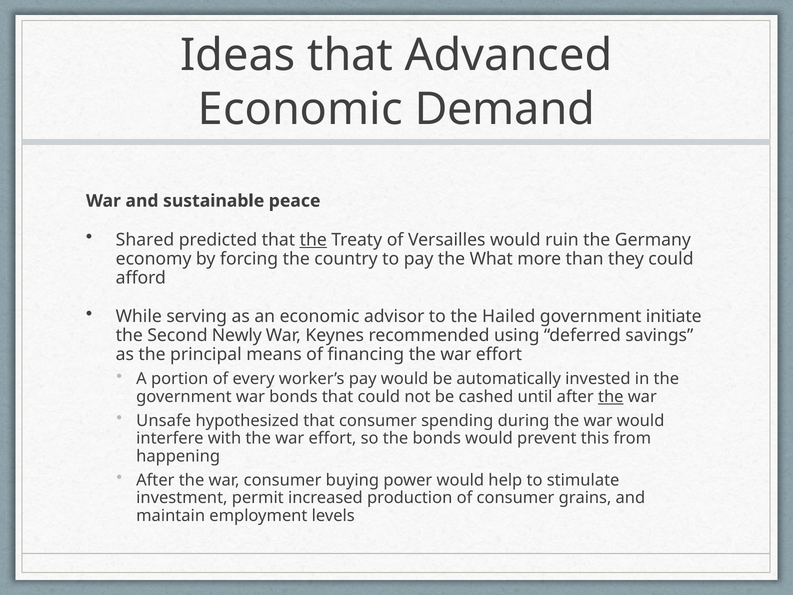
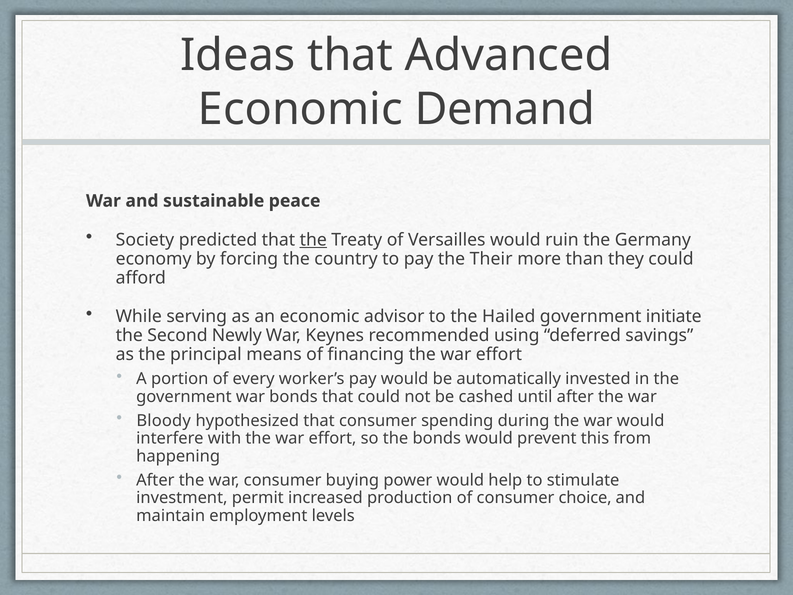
Shared: Shared -> Society (145, 240)
What: What -> Their (491, 259)
the underline: present -> none (611, 397)
Unsafe: Unsafe -> Bloody (164, 420)
grains: grains -> choice (585, 498)
